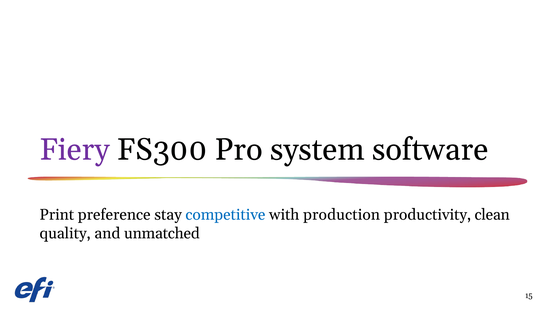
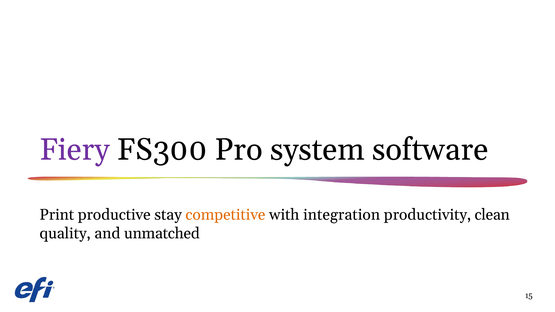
preference: preference -> productive (114, 215)
competitive colour: blue -> orange (225, 215)
production: production -> integration (342, 215)
